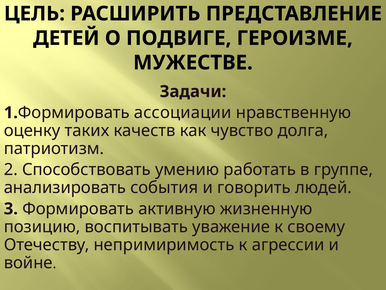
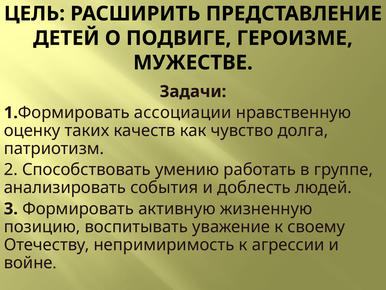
говорить: говорить -> доблесть (254, 187)
